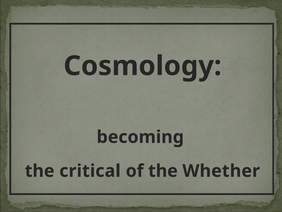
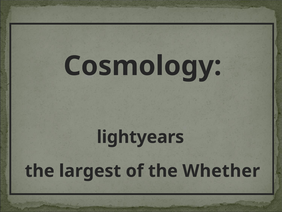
becoming: becoming -> lightyears (140, 137)
critical: critical -> largest (90, 171)
